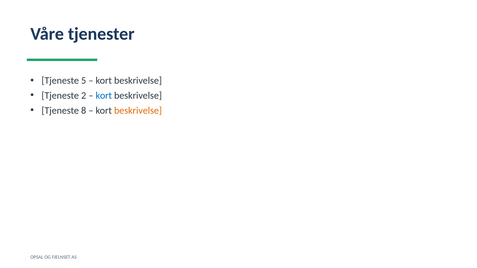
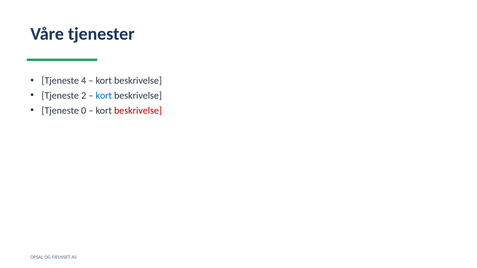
5: 5 -> 4 (84, 81)
8: 8 -> 0 (84, 111)
beskrivelse colour: orange -> red (138, 111)
